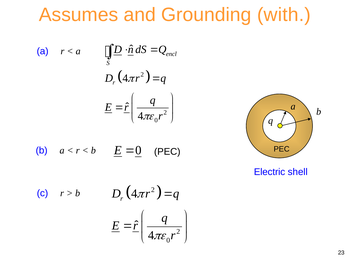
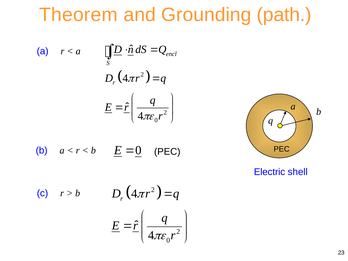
Assumes: Assumes -> Theorem (78, 15)
with: with -> path (284, 15)
